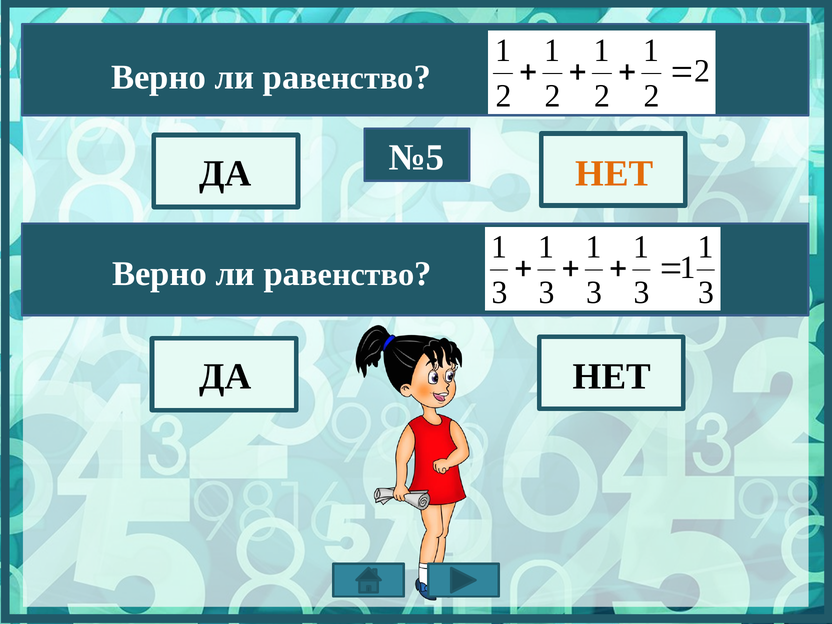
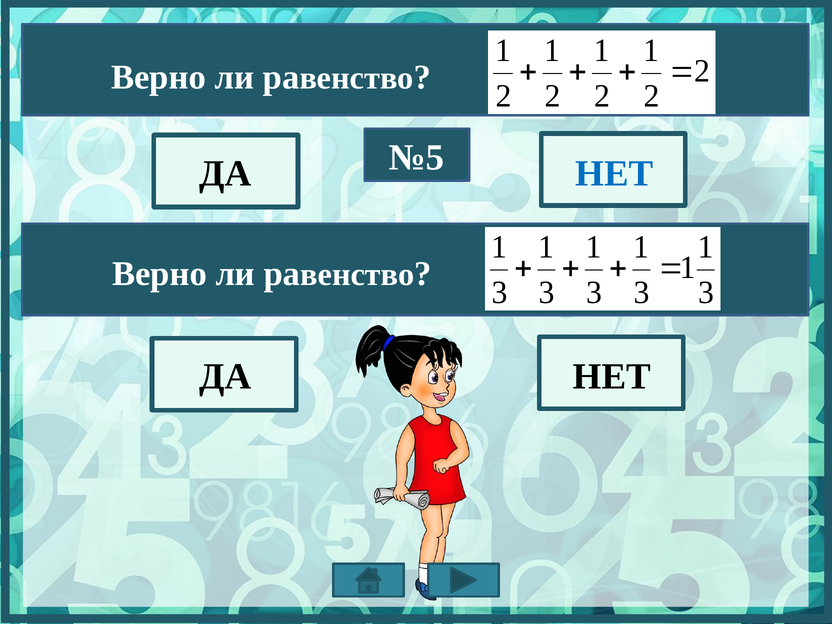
НЕТ colour: orange -> blue (614, 174)
